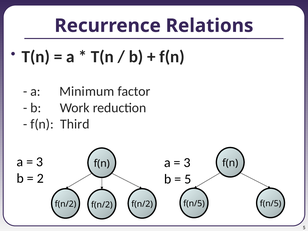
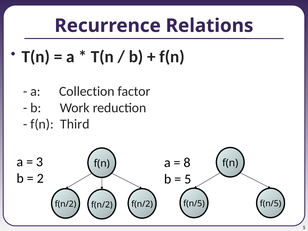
Minimum: Minimum -> Collection (87, 91)
3: 3 -> 8 (187, 163)
